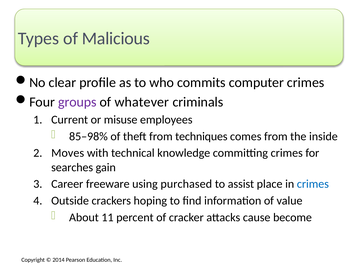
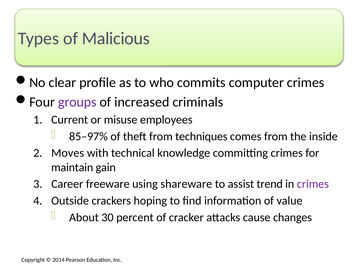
whatever: whatever -> increased (142, 102)
85–98%: 85–98% -> 85–97% (88, 137)
searches: searches -> maintain (72, 168)
purchased: purchased -> shareware (186, 184)
place: place -> trend (270, 184)
crimes colour: blue -> purple (313, 184)
11: 11 -> 30 (108, 218)
become: become -> changes (293, 218)
